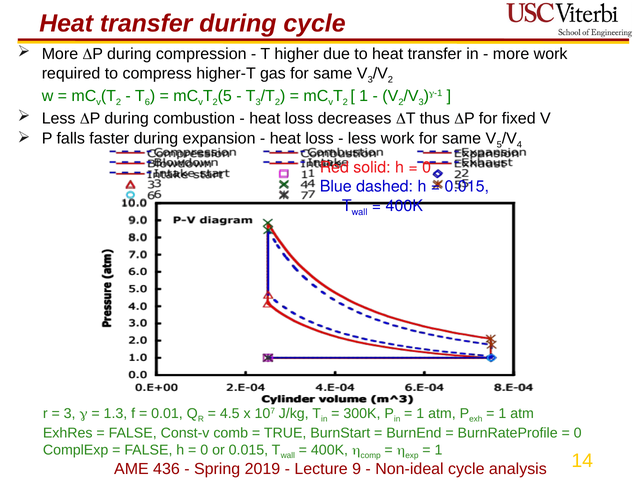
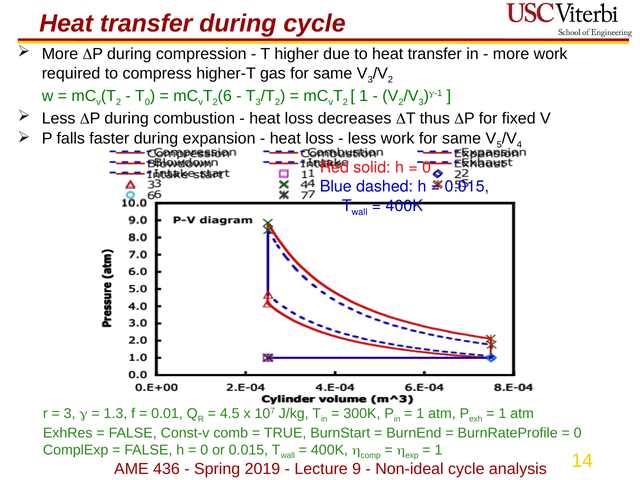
T 6: 6 -> 0 (147, 102)
5: 5 -> 6 (225, 96)
